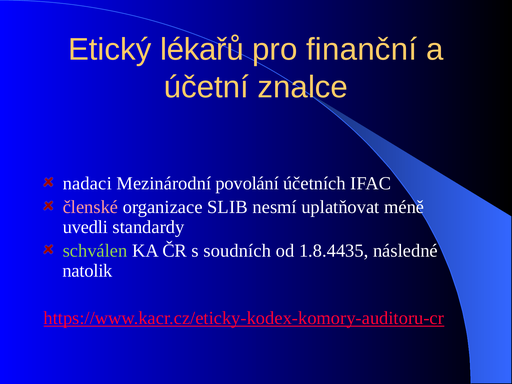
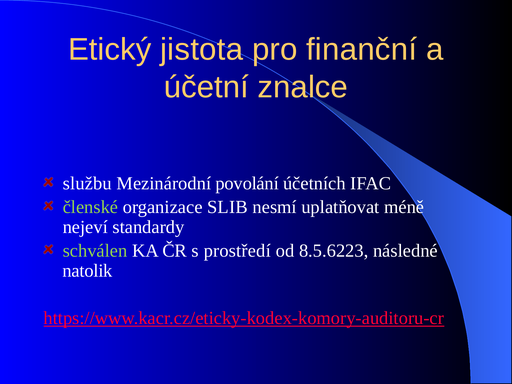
lékařů: lékařů -> jistota (202, 50)
nadaci: nadaci -> službu (87, 183)
členské colour: pink -> light green (90, 207)
uvedli: uvedli -> nejeví (85, 227)
soudních: soudních -> prostředí (237, 251)
1.8.4435: 1.8.4435 -> 8.5.6223 (334, 251)
